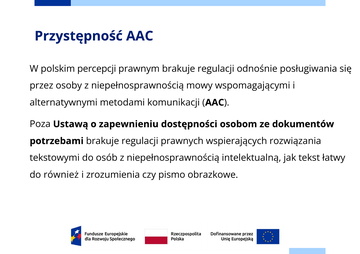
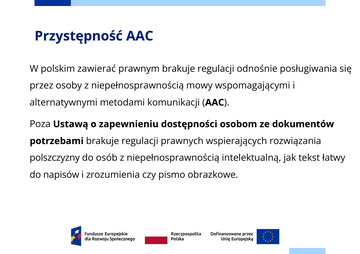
percepcji: percepcji -> zawierać (97, 69)
tekstowymi: tekstowymi -> polszczyzny (55, 158)
również: również -> napisów (61, 175)
